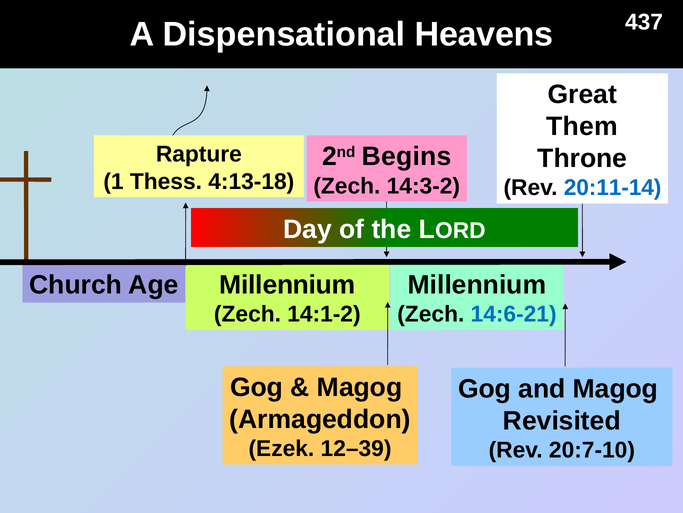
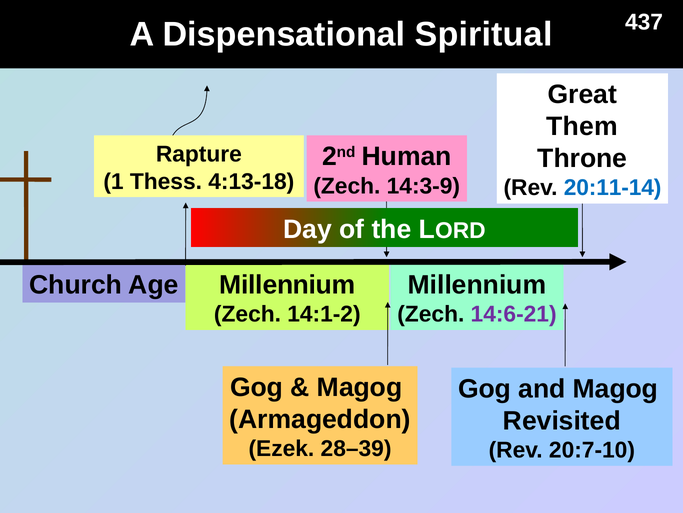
Heavens: Heavens -> Spiritual (484, 35)
Begins: Begins -> Human (407, 156)
14:3-2: 14:3-2 -> 14:3-9 (423, 186)
14:6-21 colour: blue -> purple (514, 314)
12–39: 12–39 -> 28–39 (356, 448)
